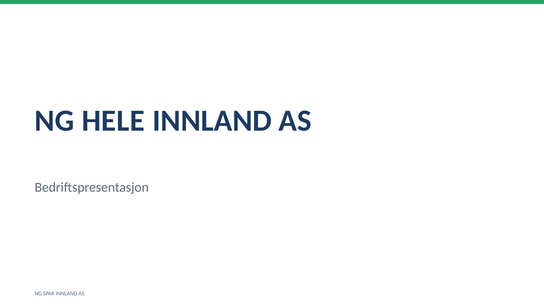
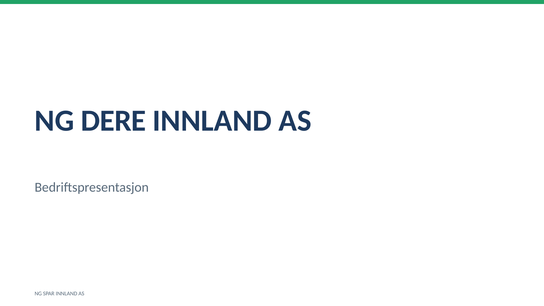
HELE: HELE -> DERE (113, 121)
